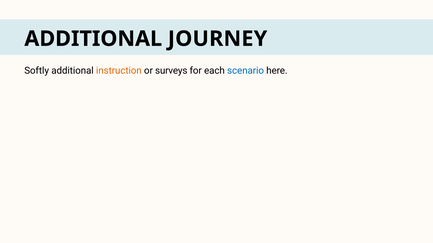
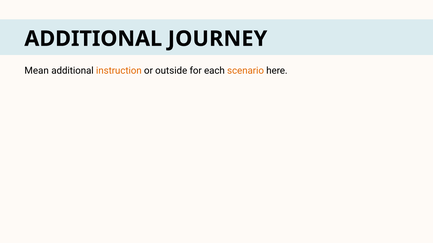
Softly: Softly -> Mean (37, 71)
surveys: surveys -> outside (171, 71)
scenario colour: blue -> orange (246, 71)
